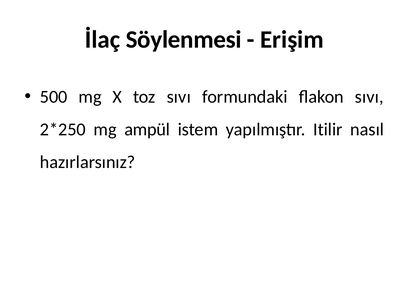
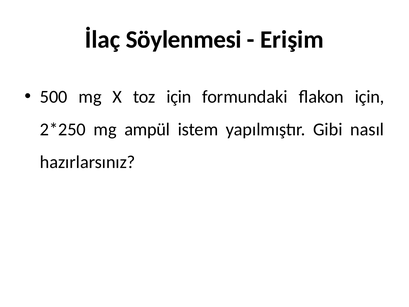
toz sıvı: sıvı -> için (179, 97)
flakon sıvı: sıvı -> için (370, 97)
Itilir: Itilir -> Gibi (328, 129)
